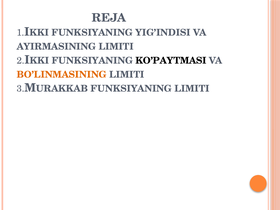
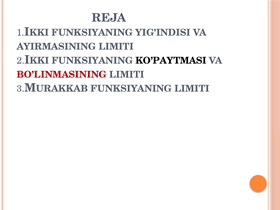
BO’LINMASINING colour: orange -> red (62, 75)
